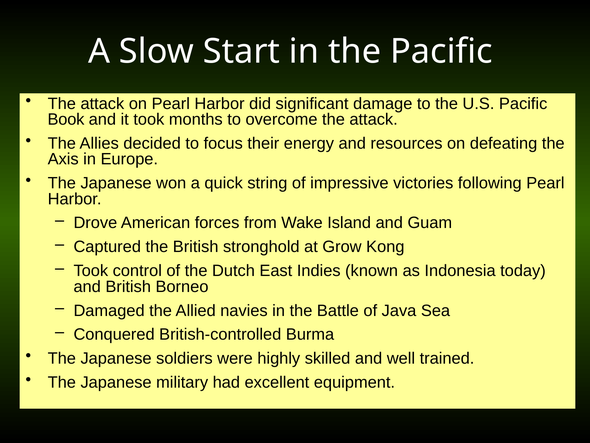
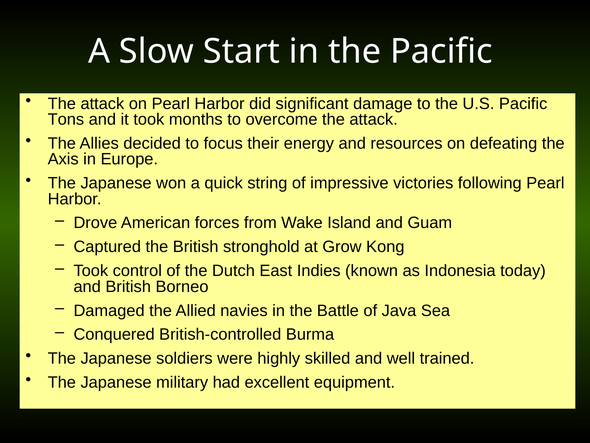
Book: Book -> Tons (66, 119)
